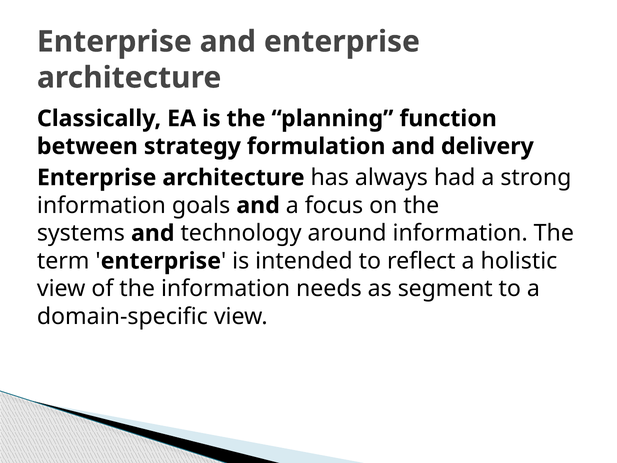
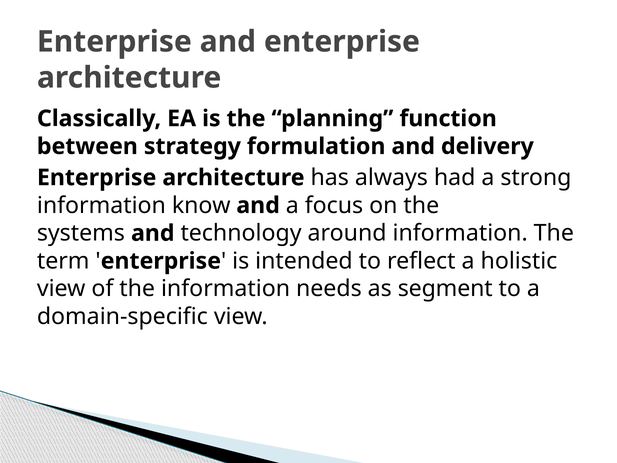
goals: goals -> know (201, 205)
